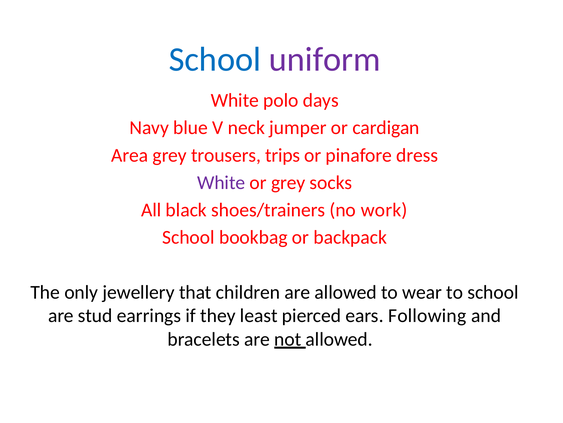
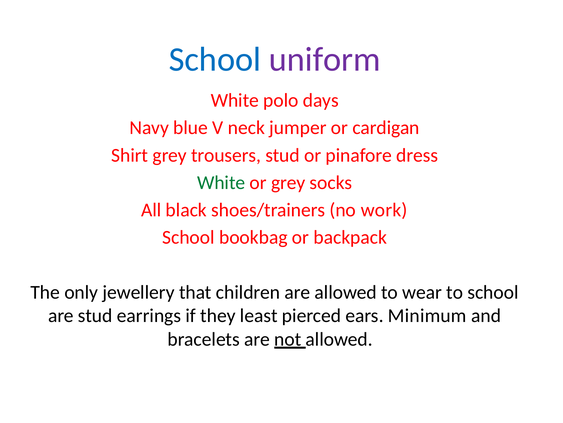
Area: Area -> Shirt (130, 155)
trousers trips: trips -> stud (283, 155)
White colour: purple -> green (221, 182)
Following: Following -> Minimum (427, 315)
